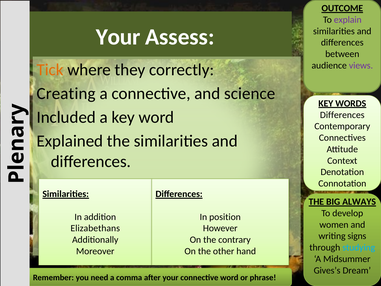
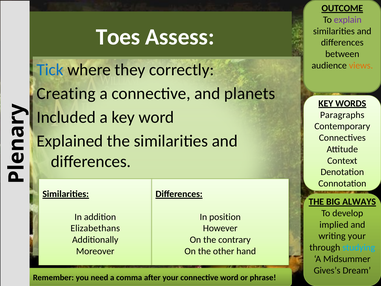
Your: Your -> Toes (118, 37)
views colour: purple -> orange (361, 65)
Tick colour: orange -> blue (50, 70)
science: science -> planets (250, 94)
Differences: Differences -> Paragraphs (342, 115)
women: women -> implied (334, 224)
writing signs: signs -> your (357, 236)
